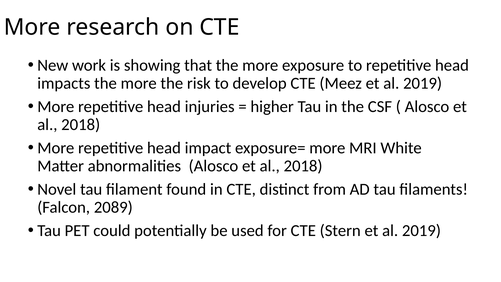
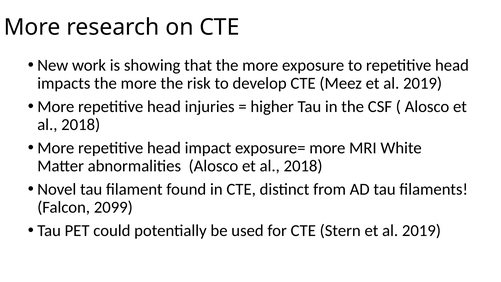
2089: 2089 -> 2099 (113, 207)
